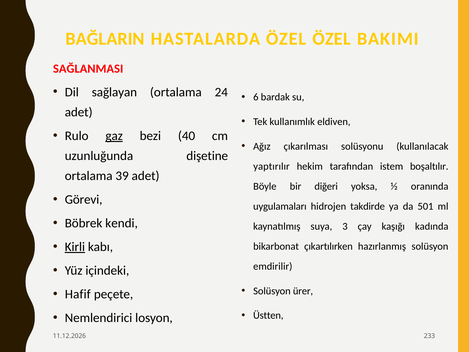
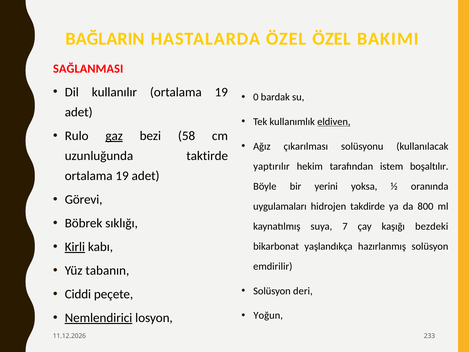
sağlayan: sağlayan -> kullanılır (114, 92)
24: 24 -> 19 (221, 92)
6: 6 -> 0 (256, 97)
eldiven underline: none -> present (334, 122)
40: 40 -> 58 (187, 136)
dişetine: dişetine -> taktirde (207, 156)
39: 39 -> 19 (122, 176)
diğeri: diğeri -> yerini (326, 186)
501: 501 -> 800 (425, 206)
kendi: kendi -> sıklığı (122, 223)
3: 3 -> 7 (345, 226)
kadında: kadında -> bezdeki (432, 226)
çıkartılırken: çıkartılırken -> yaşlandıkça (328, 246)
içindeki: içindeki -> tabanın (107, 270)
ürer: ürer -> deri (303, 291)
Hafif: Hafif -> Ciddi (78, 294)
Üstten: Üstten -> Yoğun (268, 315)
Nemlendirici underline: none -> present (99, 318)
